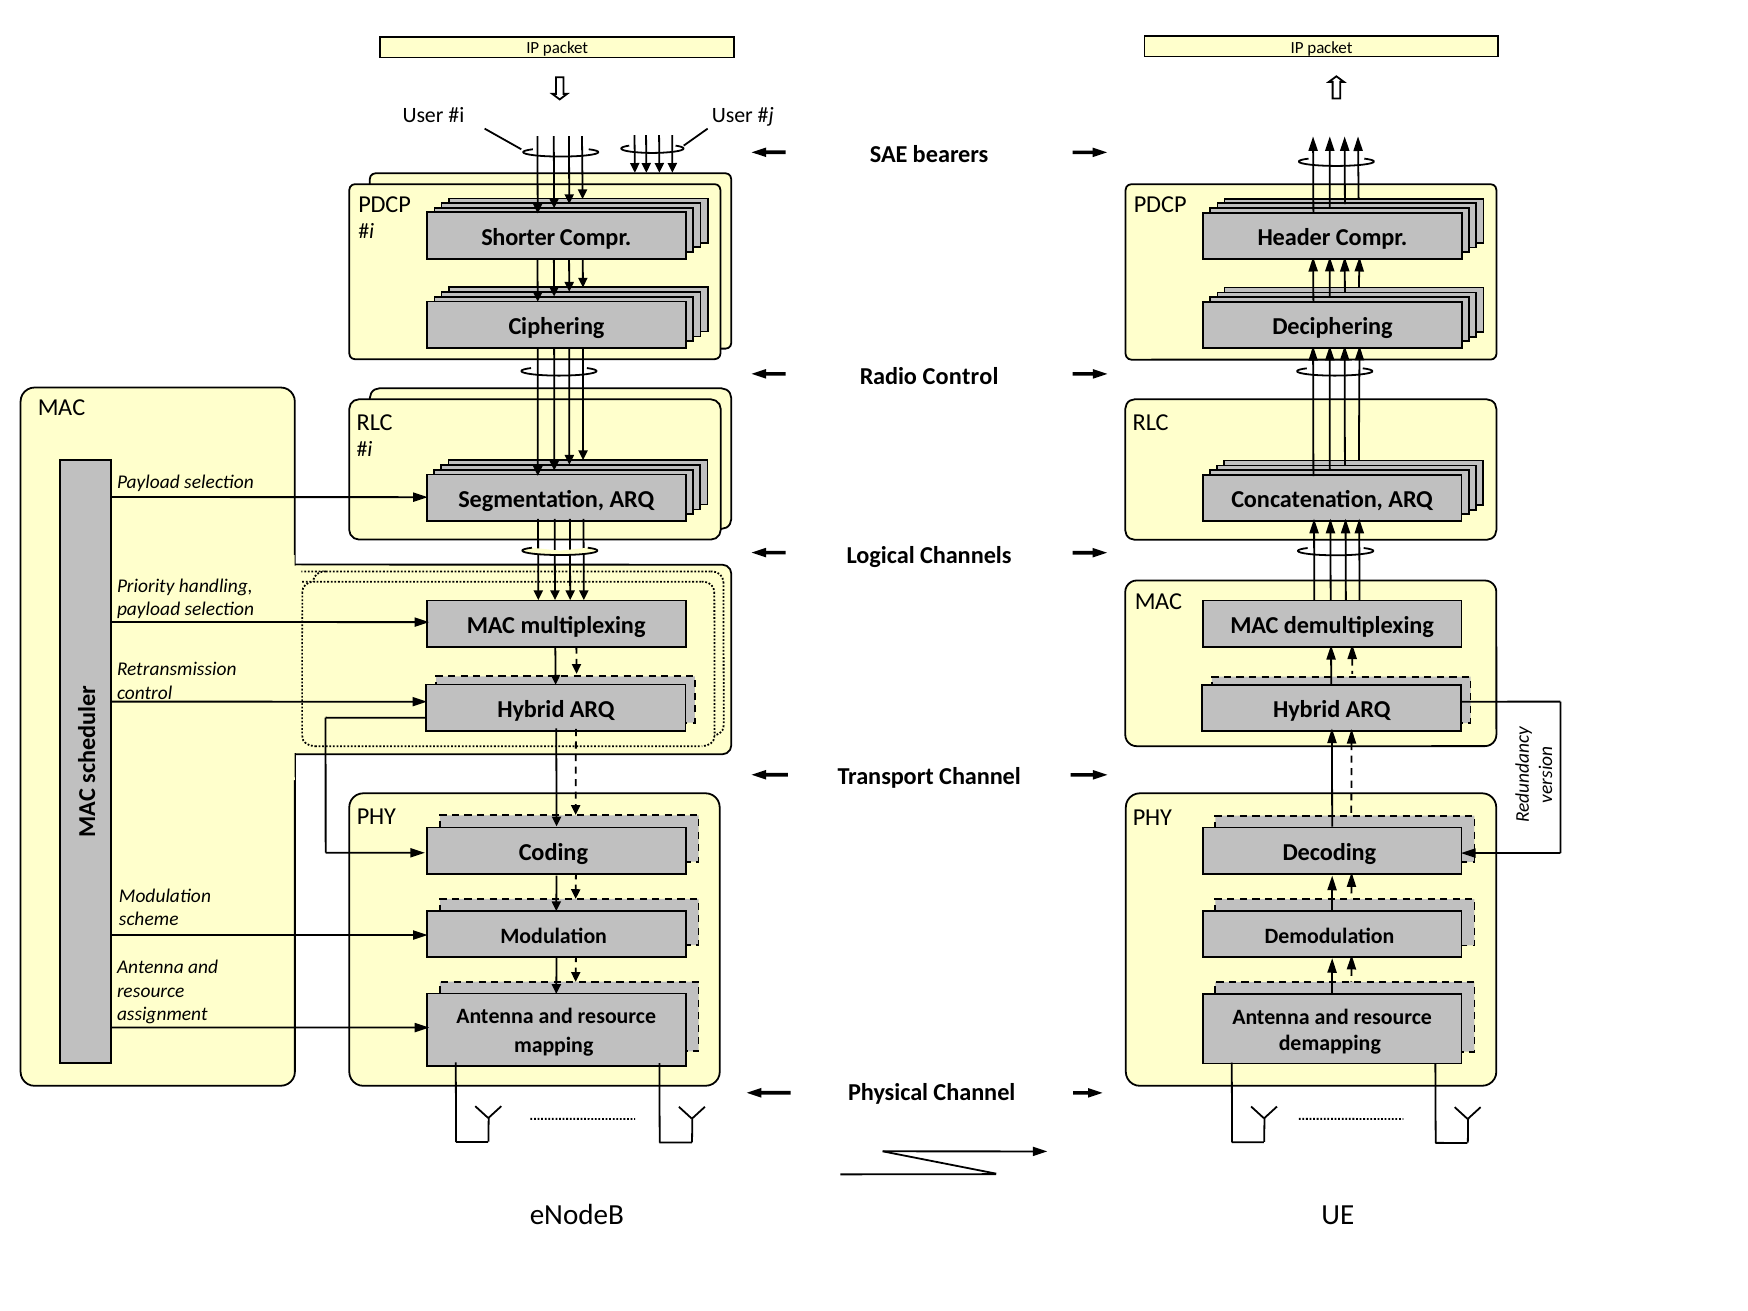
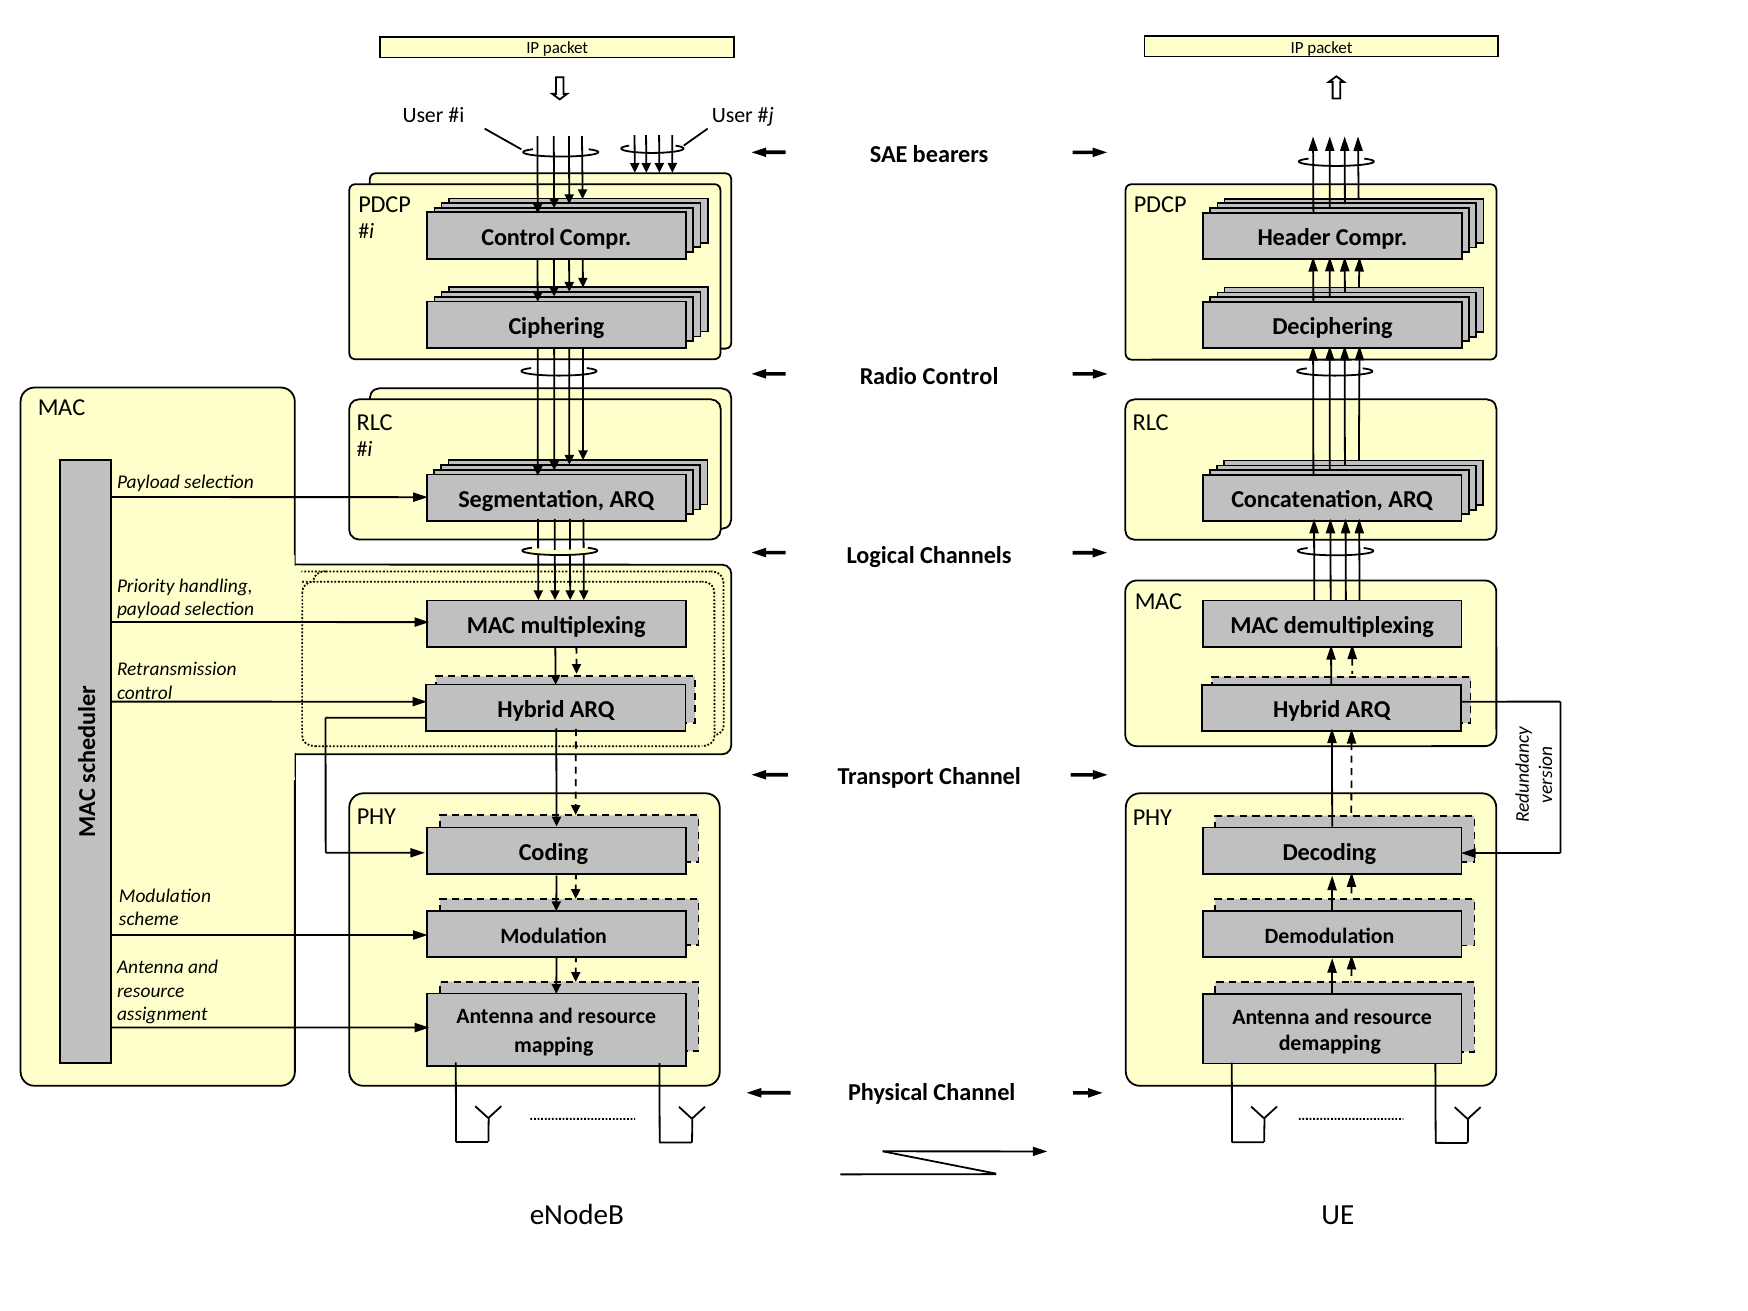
Shorter: Shorter -> Control (518, 237)
